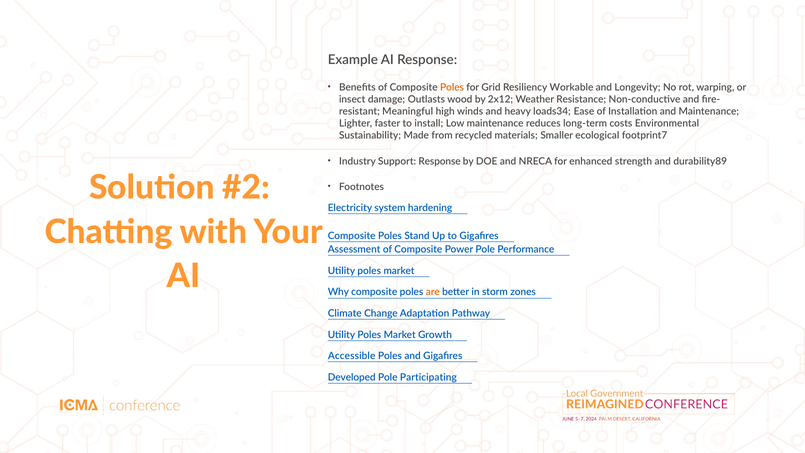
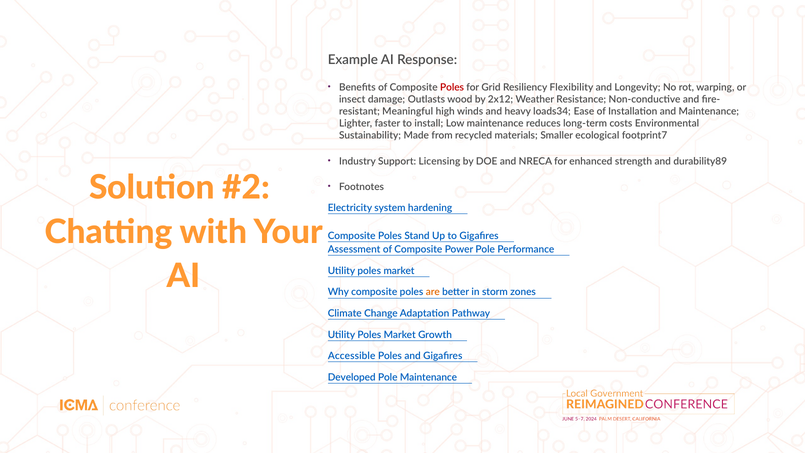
Poles colour: orange -> red (452, 87)
Workable: Workable -> Flexibility (571, 87)
Support Response: Response -> Licensing (439, 161)
Pole Participating: Participating -> Maintenance (428, 377)
